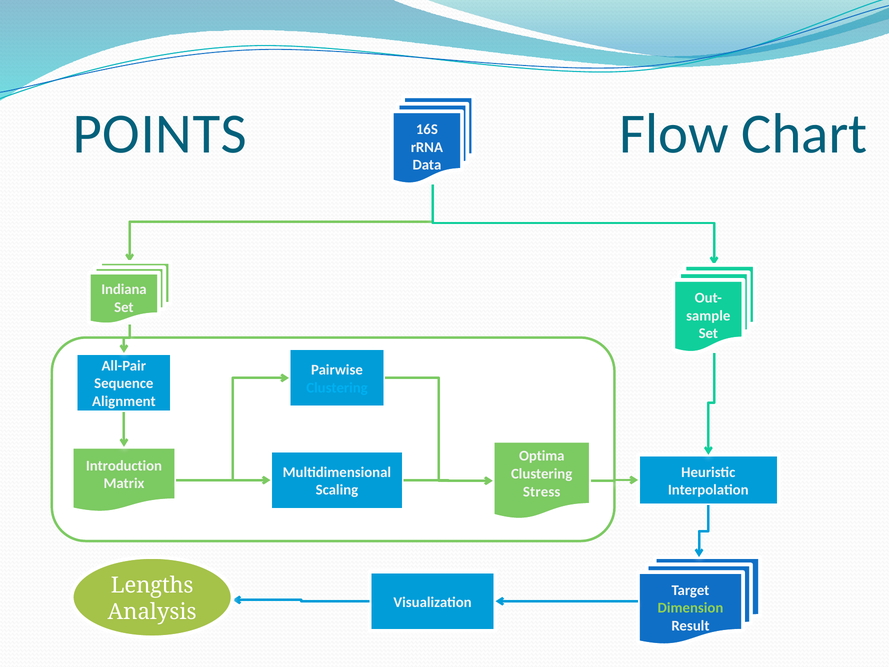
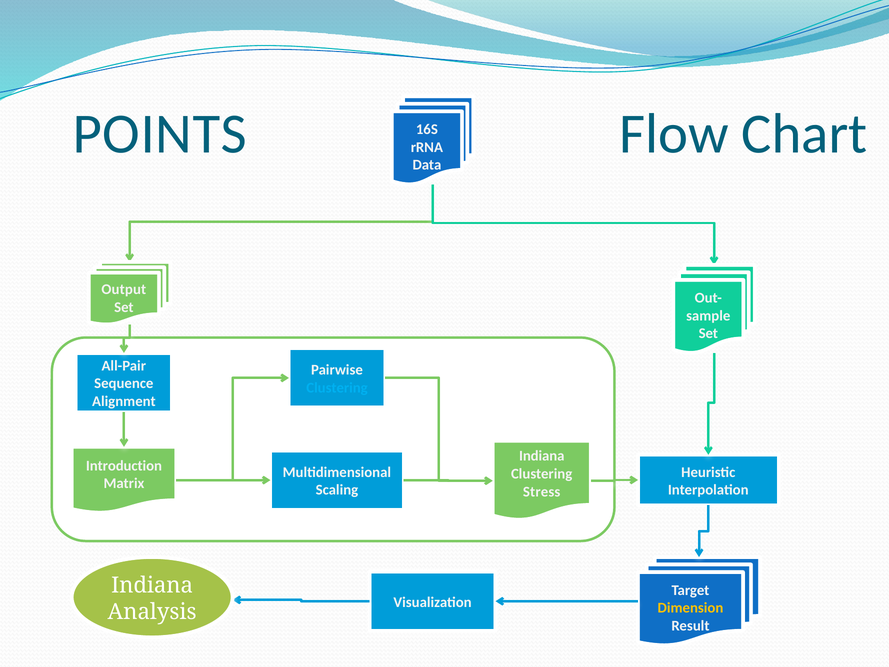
Indiana: Indiana -> Output (124, 289)
Optima: Optima -> Indiana (542, 456)
Lengths: Lengths -> Indiana (152, 585)
Dimension colour: light green -> yellow (690, 608)
